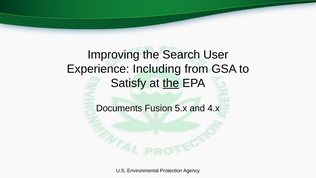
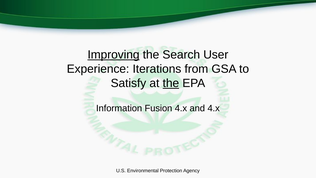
Improving underline: none -> present (114, 55)
Including: Including -> Iterations (157, 69)
Documents: Documents -> Information (119, 108)
Fusion 5.x: 5.x -> 4.x (181, 108)
